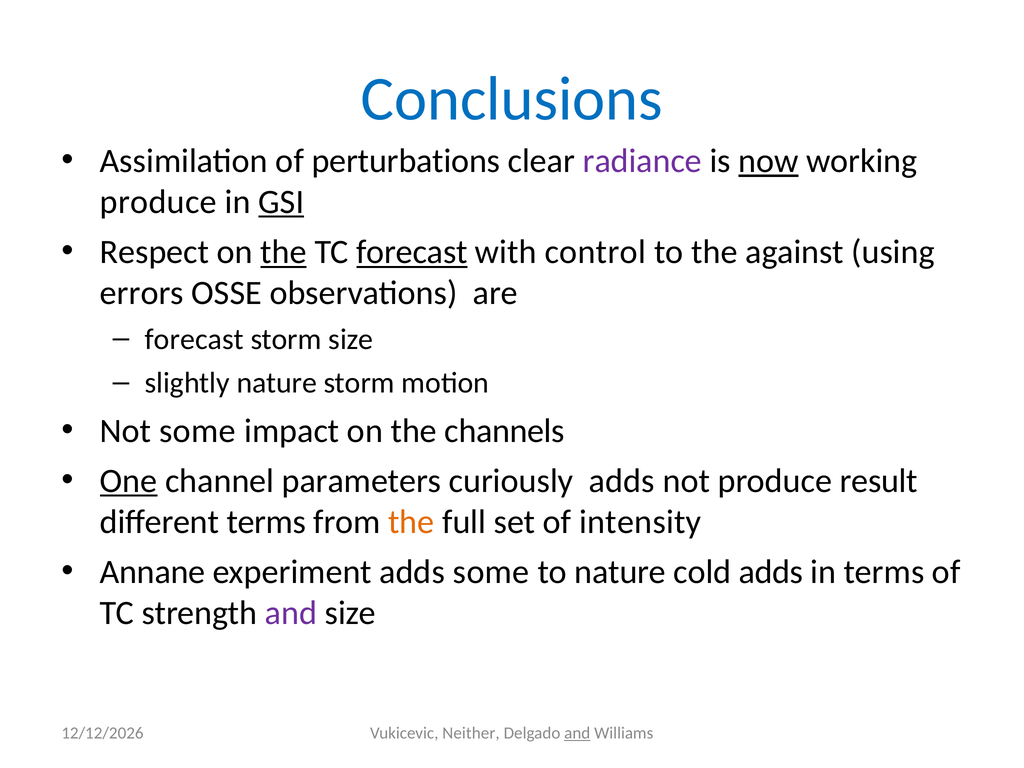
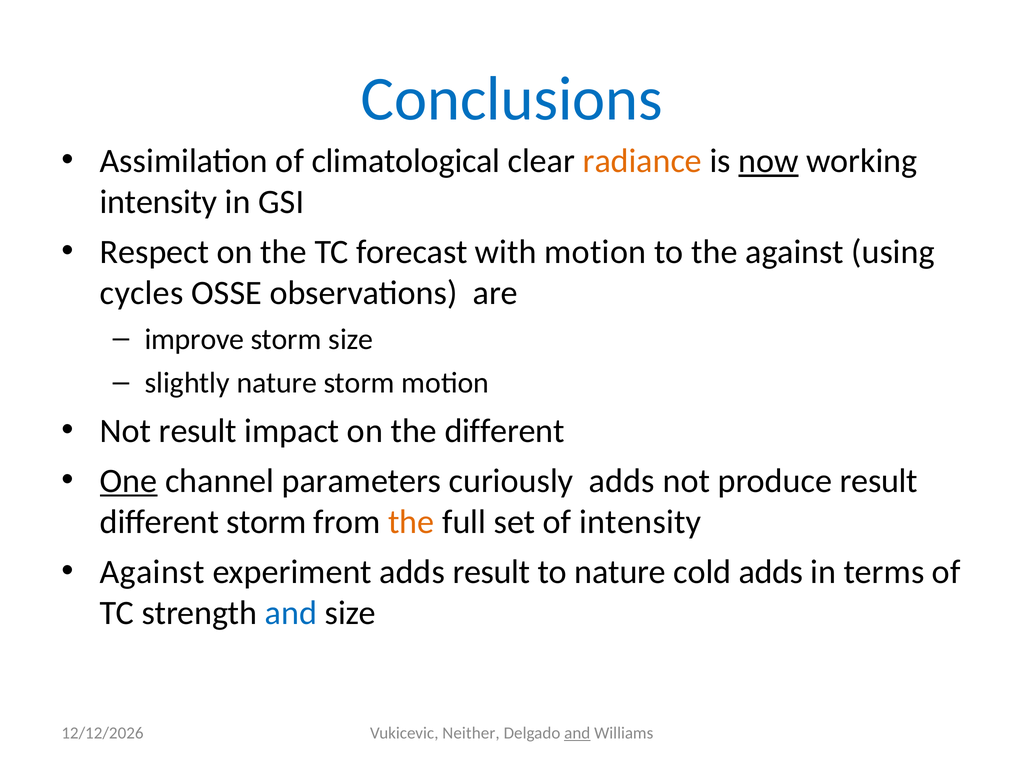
perturbations: perturbations -> climatological (406, 161)
radiance colour: purple -> orange (642, 161)
produce: produce -> intensity (159, 202)
GSI underline: present -> none (281, 202)
the underline: present -> none (284, 252)
forecast underline: present -> none (412, 252)
with control: control -> motion (595, 252)
errors: errors -> cycles (142, 293)
forecast: forecast -> improve (194, 339)
Not some: some -> result (198, 431)
the channels: channels -> different (505, 431)
different terms: terms -> storm (266, 522)
Annane: Annane -> Against (152, 572)
adds some: some -> result (491, 572)
and colour: purple -> blue (291, 613)
